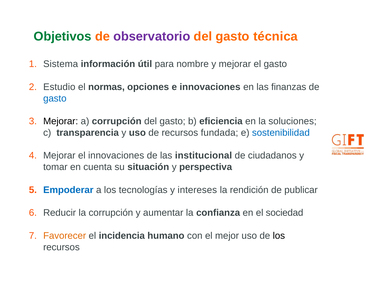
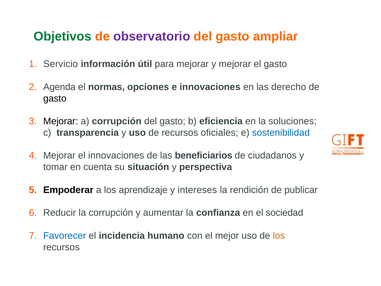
técnica: técnica -> ampliar (276, 36)
Sistema: Sistema -> Servicio (61, 64)
para nombre: nombre -> mejorar (193, 64)
Estudio: Estudio -> Agenda (59, 87)
finanzas: finanzas -> derecho (289, 87)
gasto colour: blue -> black (55, 98)
fundada: fundada -> oficiales (220, 133)
institucional: institucional -> beneficiarios (204, 155)
Empoderar colour: blue -> black (68, 190)
tecnologías: tecnologías -> aprendizaje (143, 190)
Favorecer colour: orange -> blue (65, 235)
los colour: black -> orange (279, 235)
